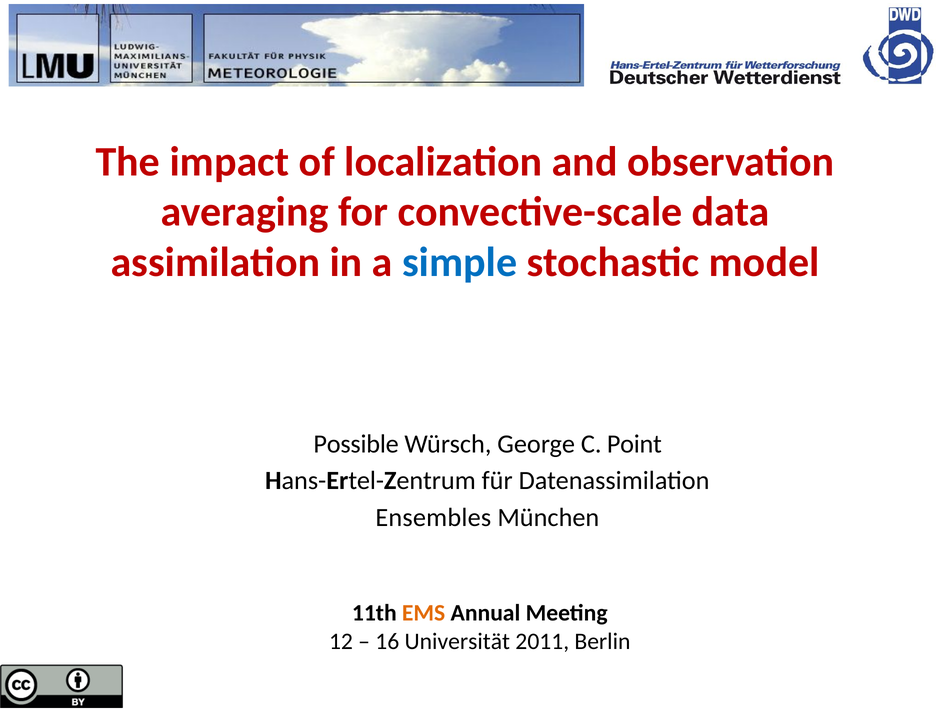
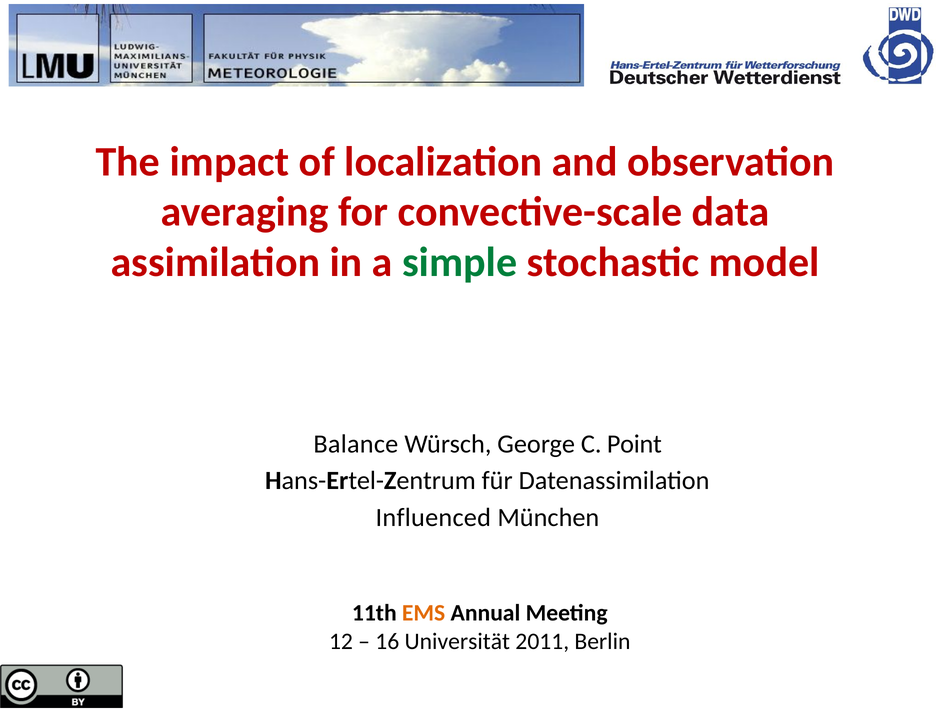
simple colour: blue -> green (460, 262)
Possible: Possible -> Balance (356, 444)
Ensembles: Ensembles -> Influenced (433, 517)
